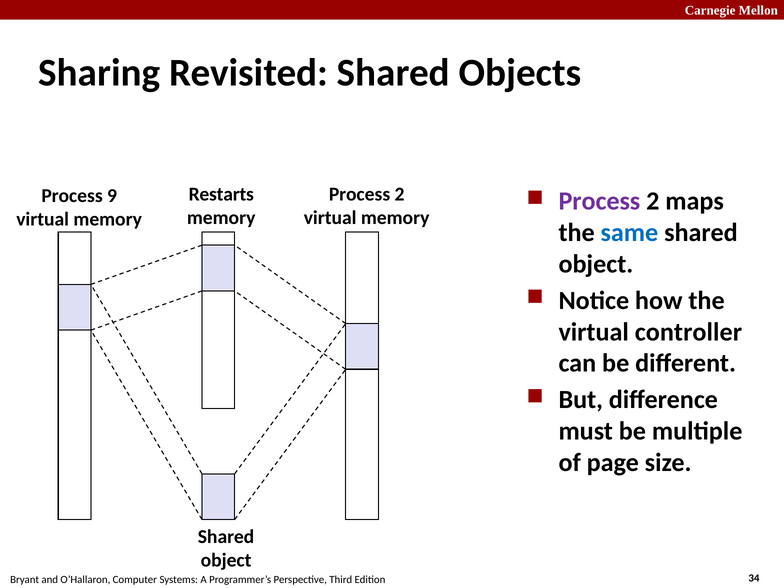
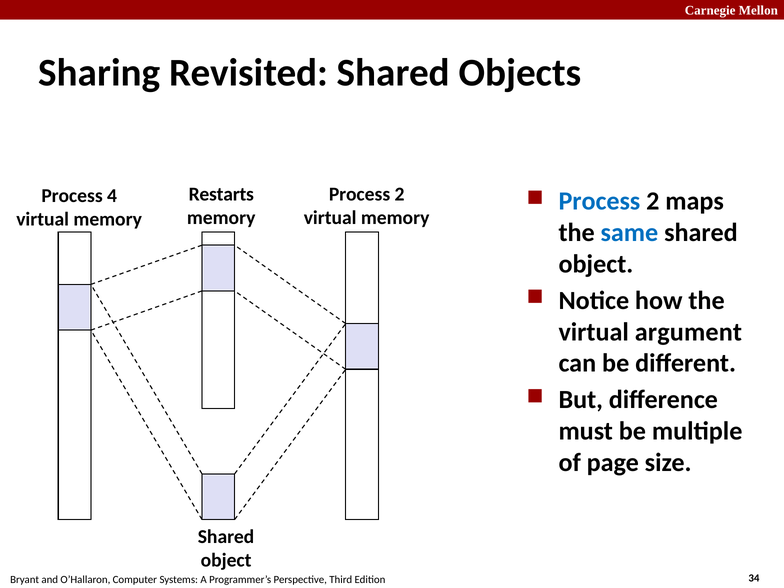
9: 9 -> 4 (112, 196)
Process colour: purple -> blue (599, 201)
controller: controller -> argument (688, 332)
